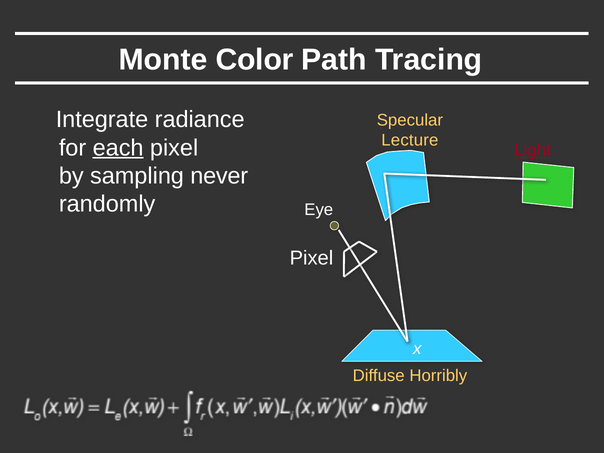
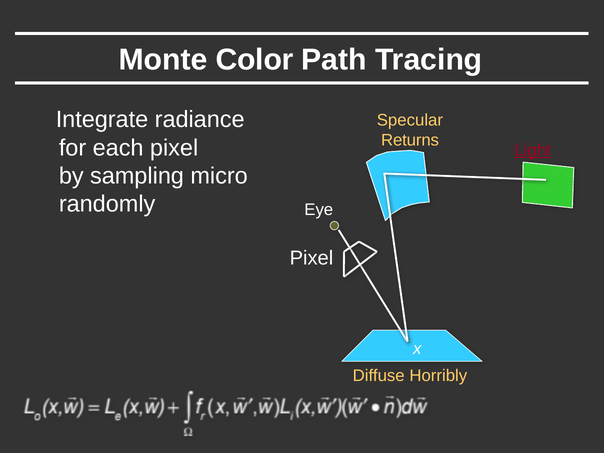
Lecture: Lecture -> Returns (410, 140)
each underline: present -> none (118, 148)
never: never -> micro (219, 176)
